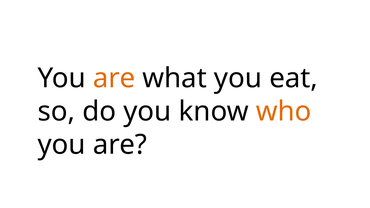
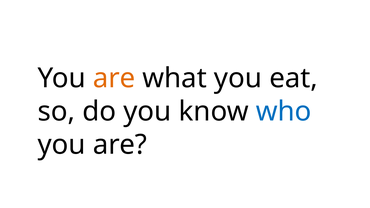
who colour: orange -> blue (284, 112)
